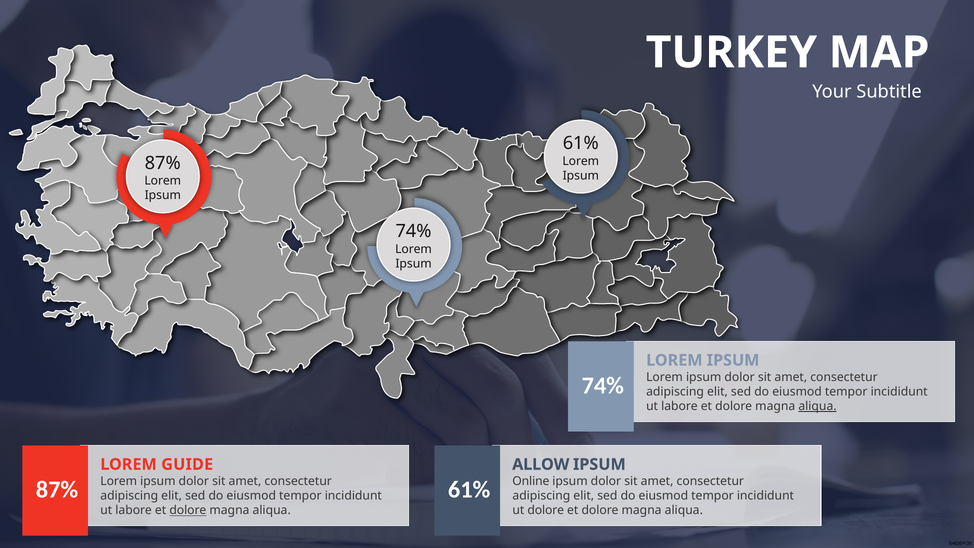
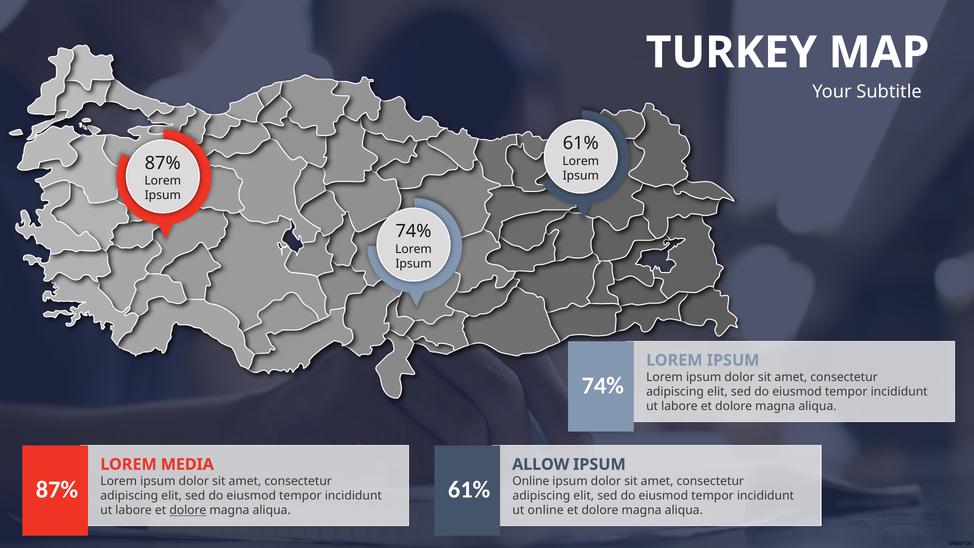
aliqua underline: present -> none (817, 406)
GUIDE: GUIDE -> MEDIA (187, 464)
ut dolore: dolore -> online (546, 510)
